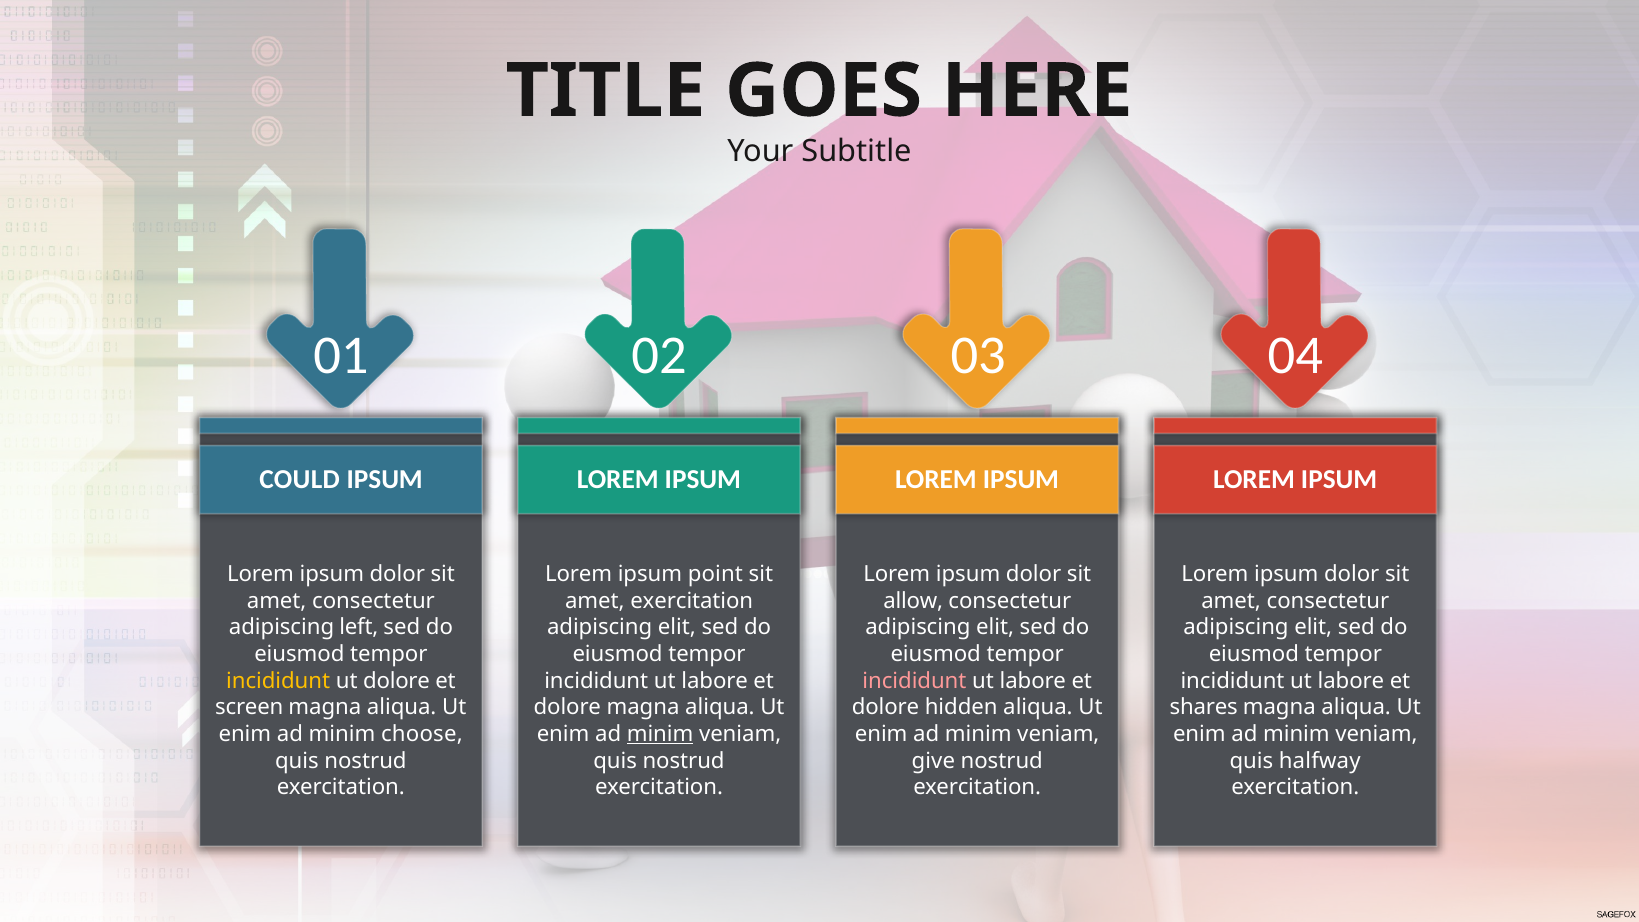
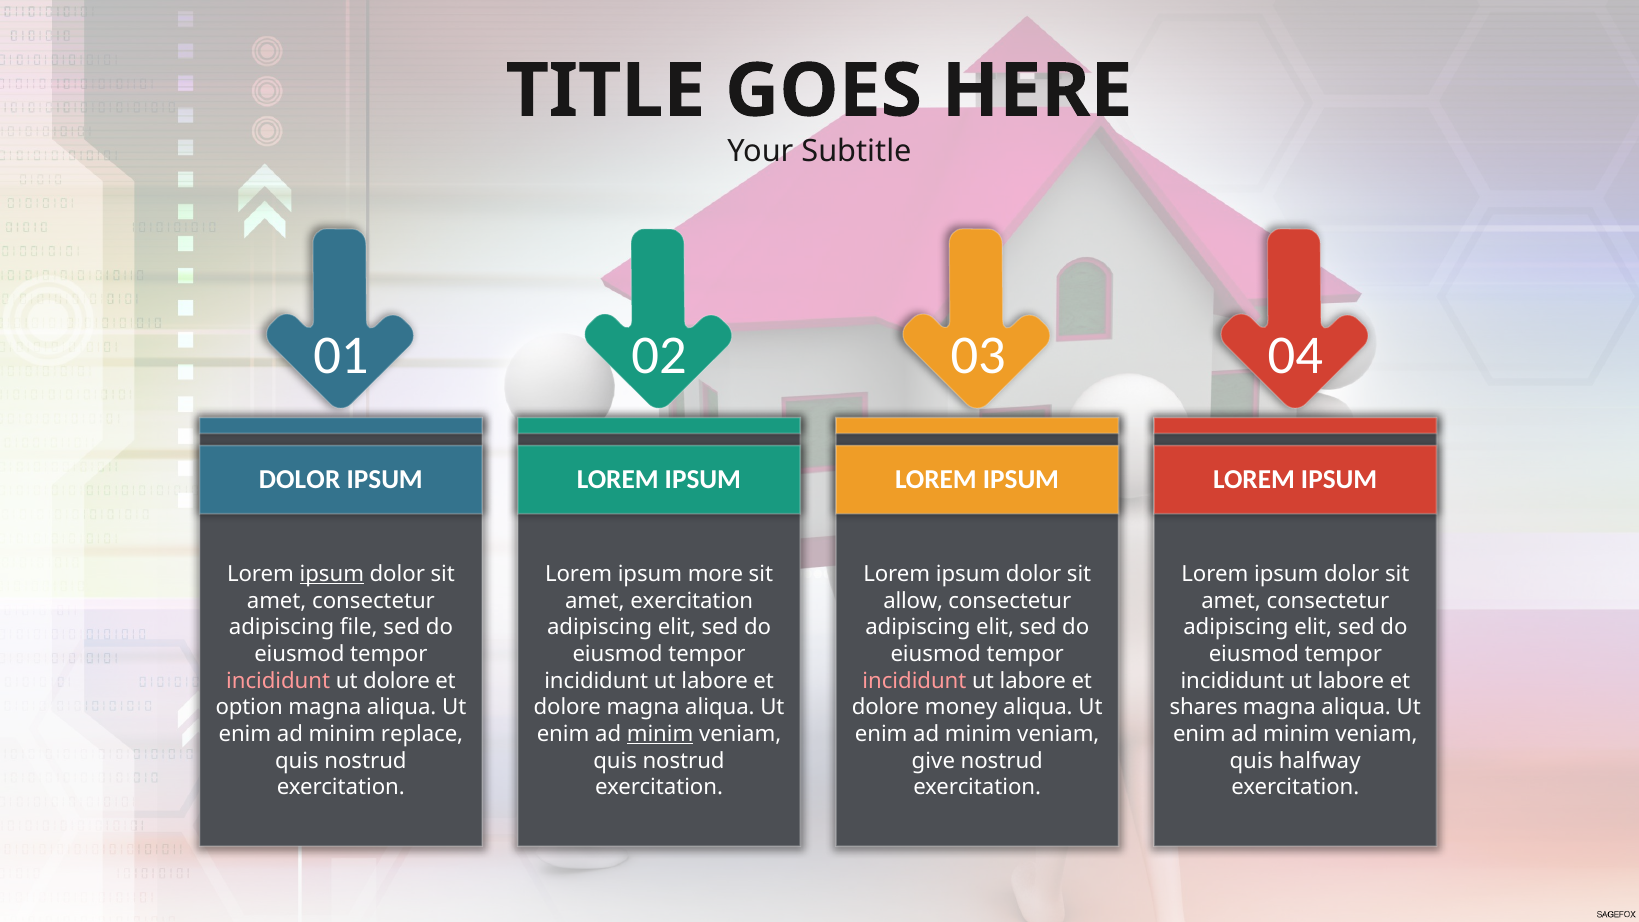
COULD: COULD -> DOLOR (300, 479)
ipsum underline: none -> present (332, 574)
point: point -> more (716, 574)
left: left -> file (359, 627)
incididunt colour: yellow -> pink (278, 681)
screen: screen -> option (249, 707)
hidden: hidden -> money (961, 707)
choose: choose -> replace (422, 734)
